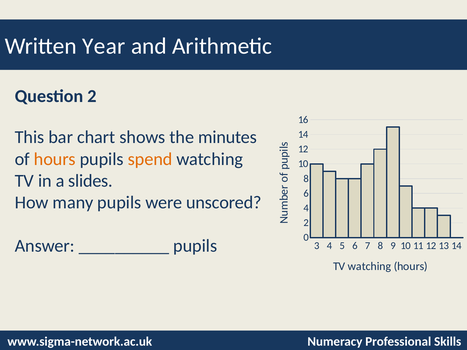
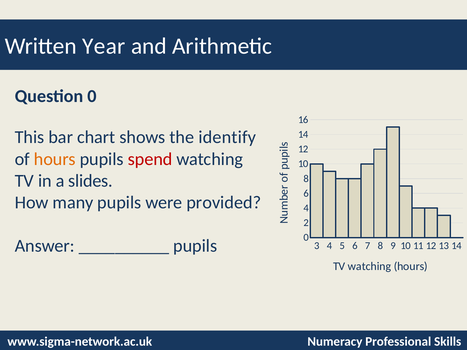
Question 2: 2 -> 0 (92, 96)
minutes: minutes -> identify (227, 137)
spend colour: orange -> red (150, 159)
unscored: unscored -> provided (224, 203)
